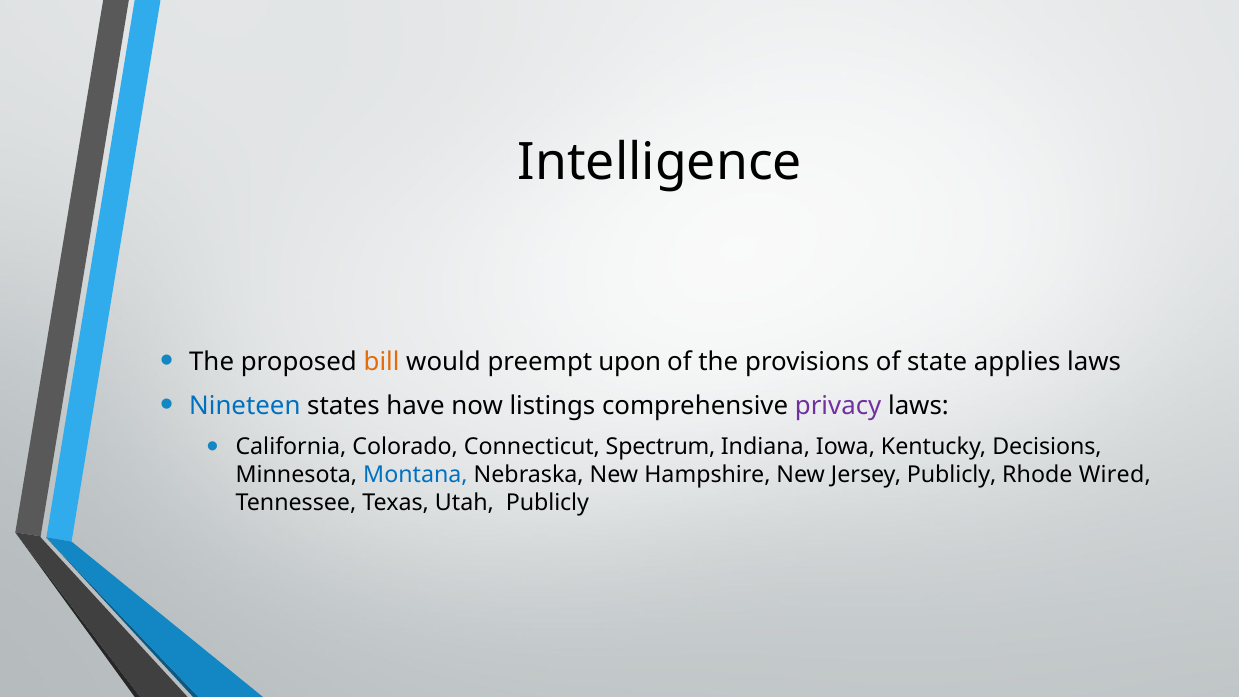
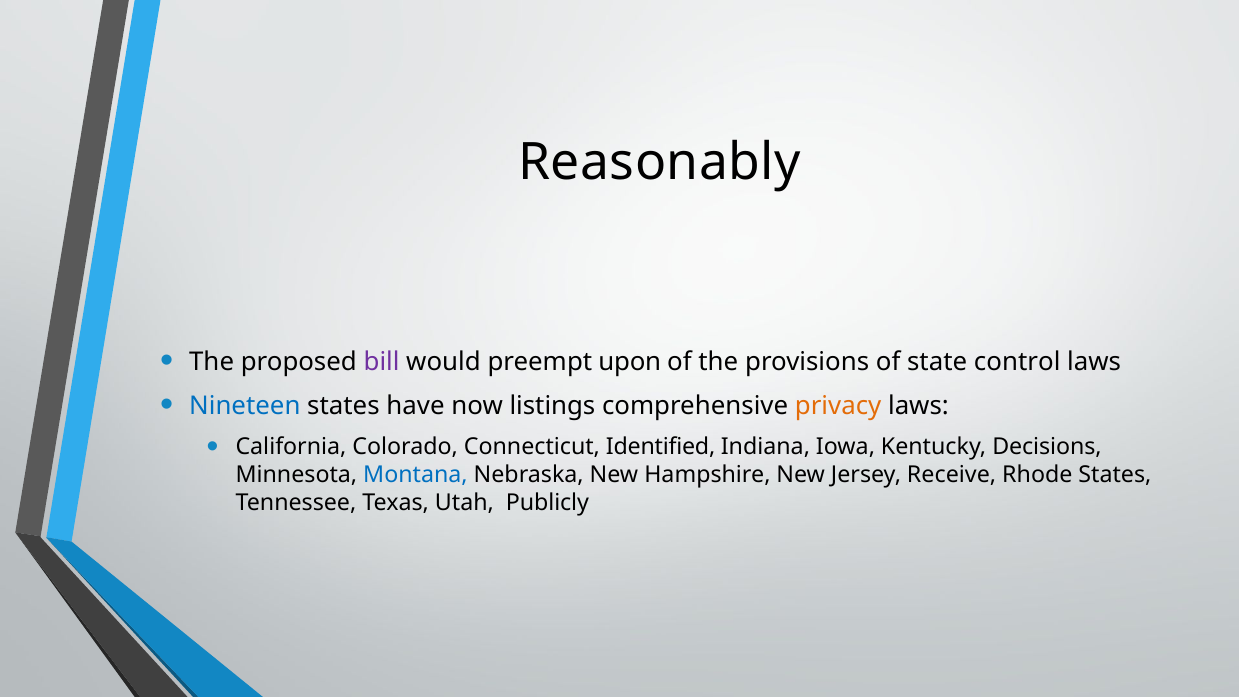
Intelligence: Intelligence -> Reasonably (660, 162)
bill colour: orange -> purple (382, 362)
applies: applies -> control (1017, 362)
privacy colour: purple -> orange (838, 406)
Spectrum: Spectrum -> Identified (661, 447)
Jersey Publicly: Publicly -> Receive (952, 475)
Rhode Wired: Wired -> States (1115, 475)
